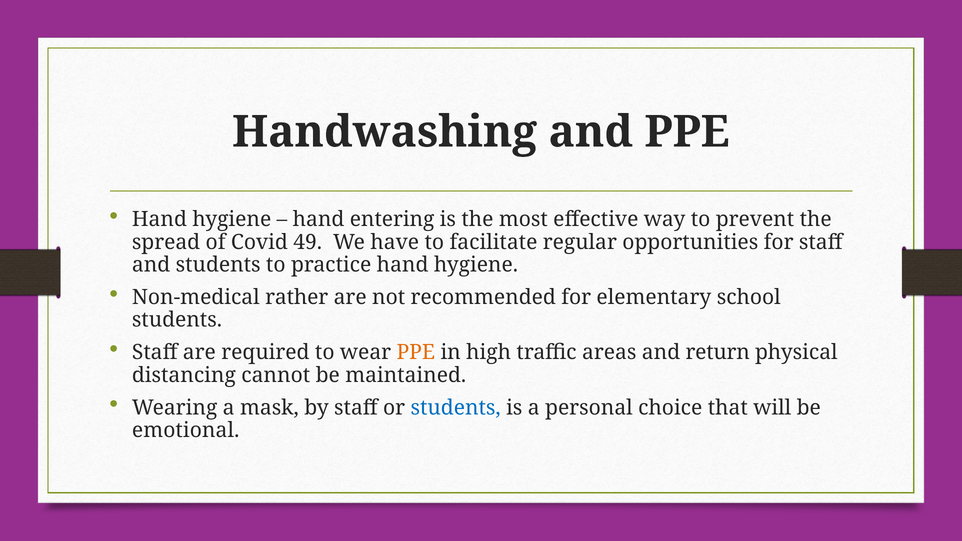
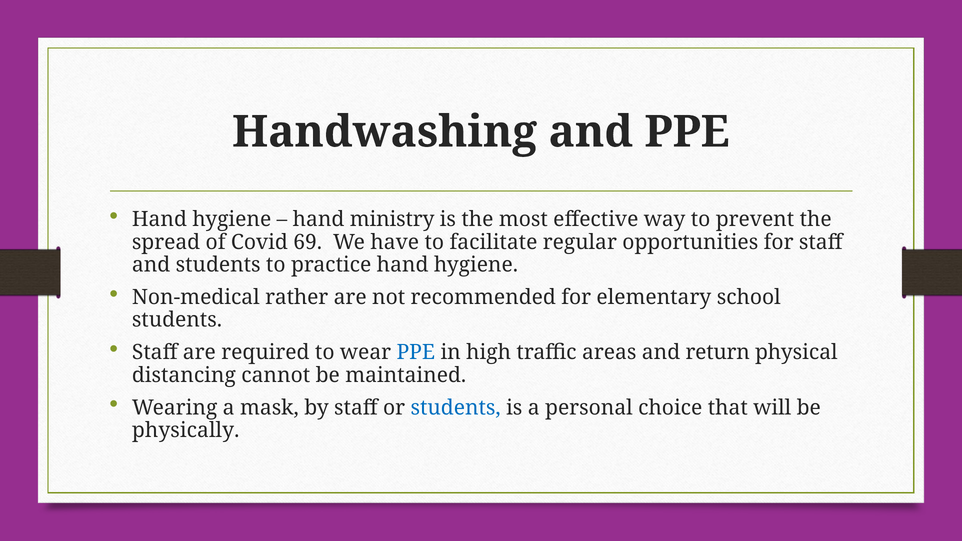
entering: entering -> ministry (392, 219)
49: 49 -> 69 (308, 242)
PPE colour: orange -> blue (416, 353)
emotional: emotional -> physically (186, 430)
